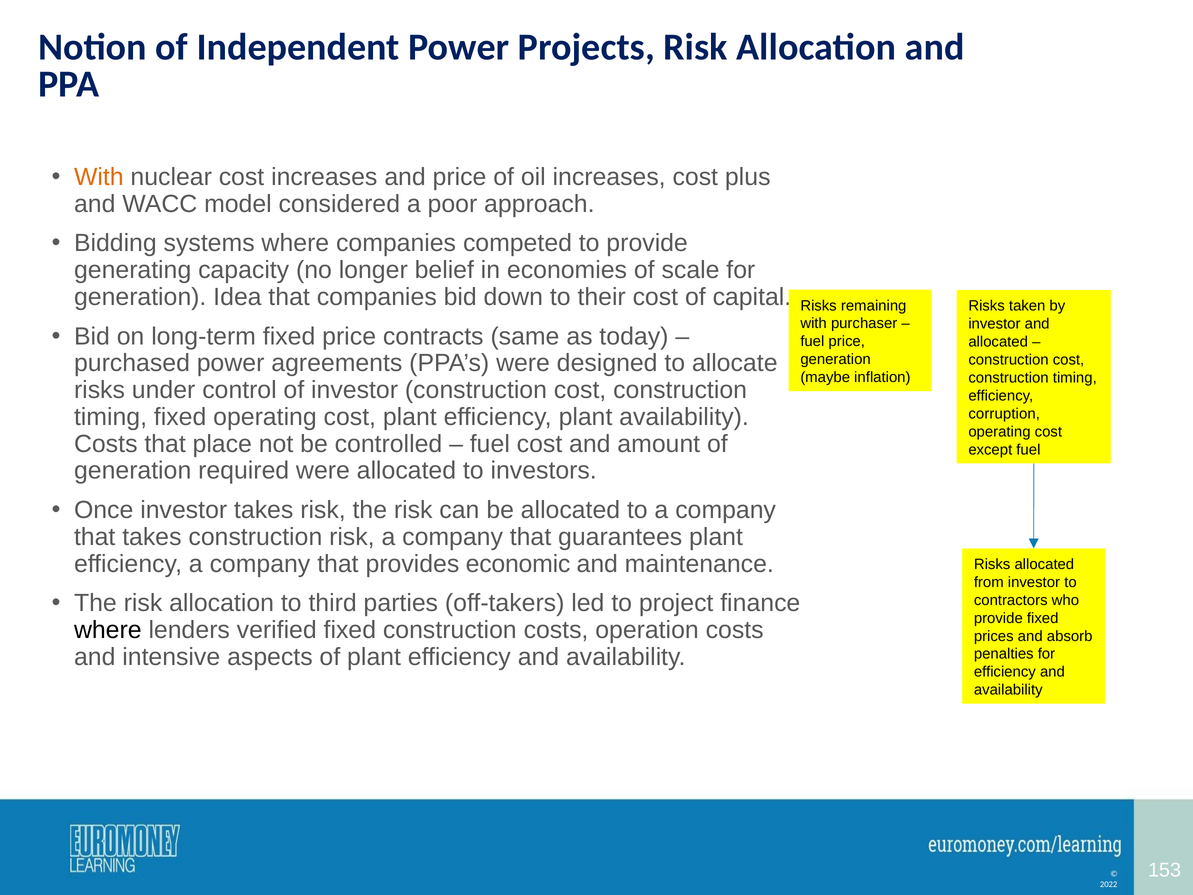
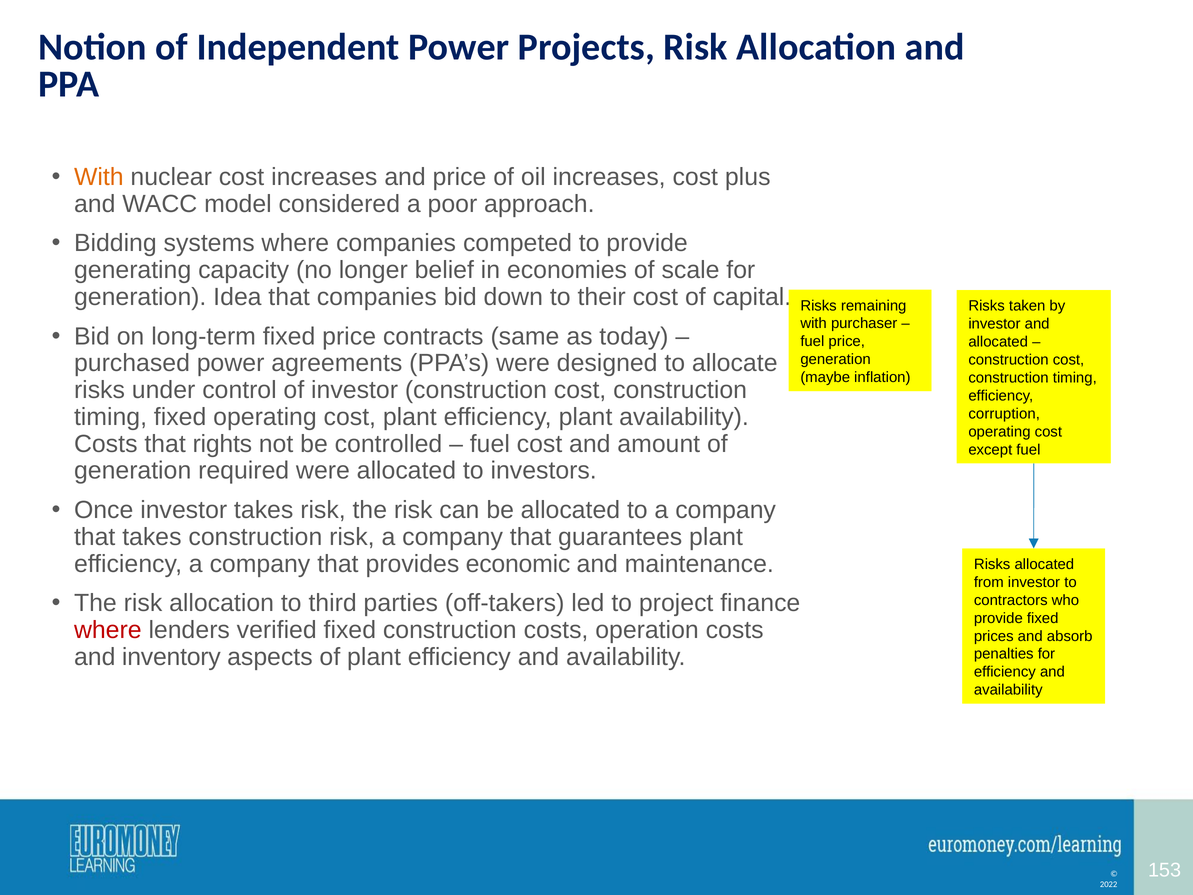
place: place -> rights (222, 444)
where colour: black -> red (108, 630)
intensive: intensive -> inventory (171, 657)
